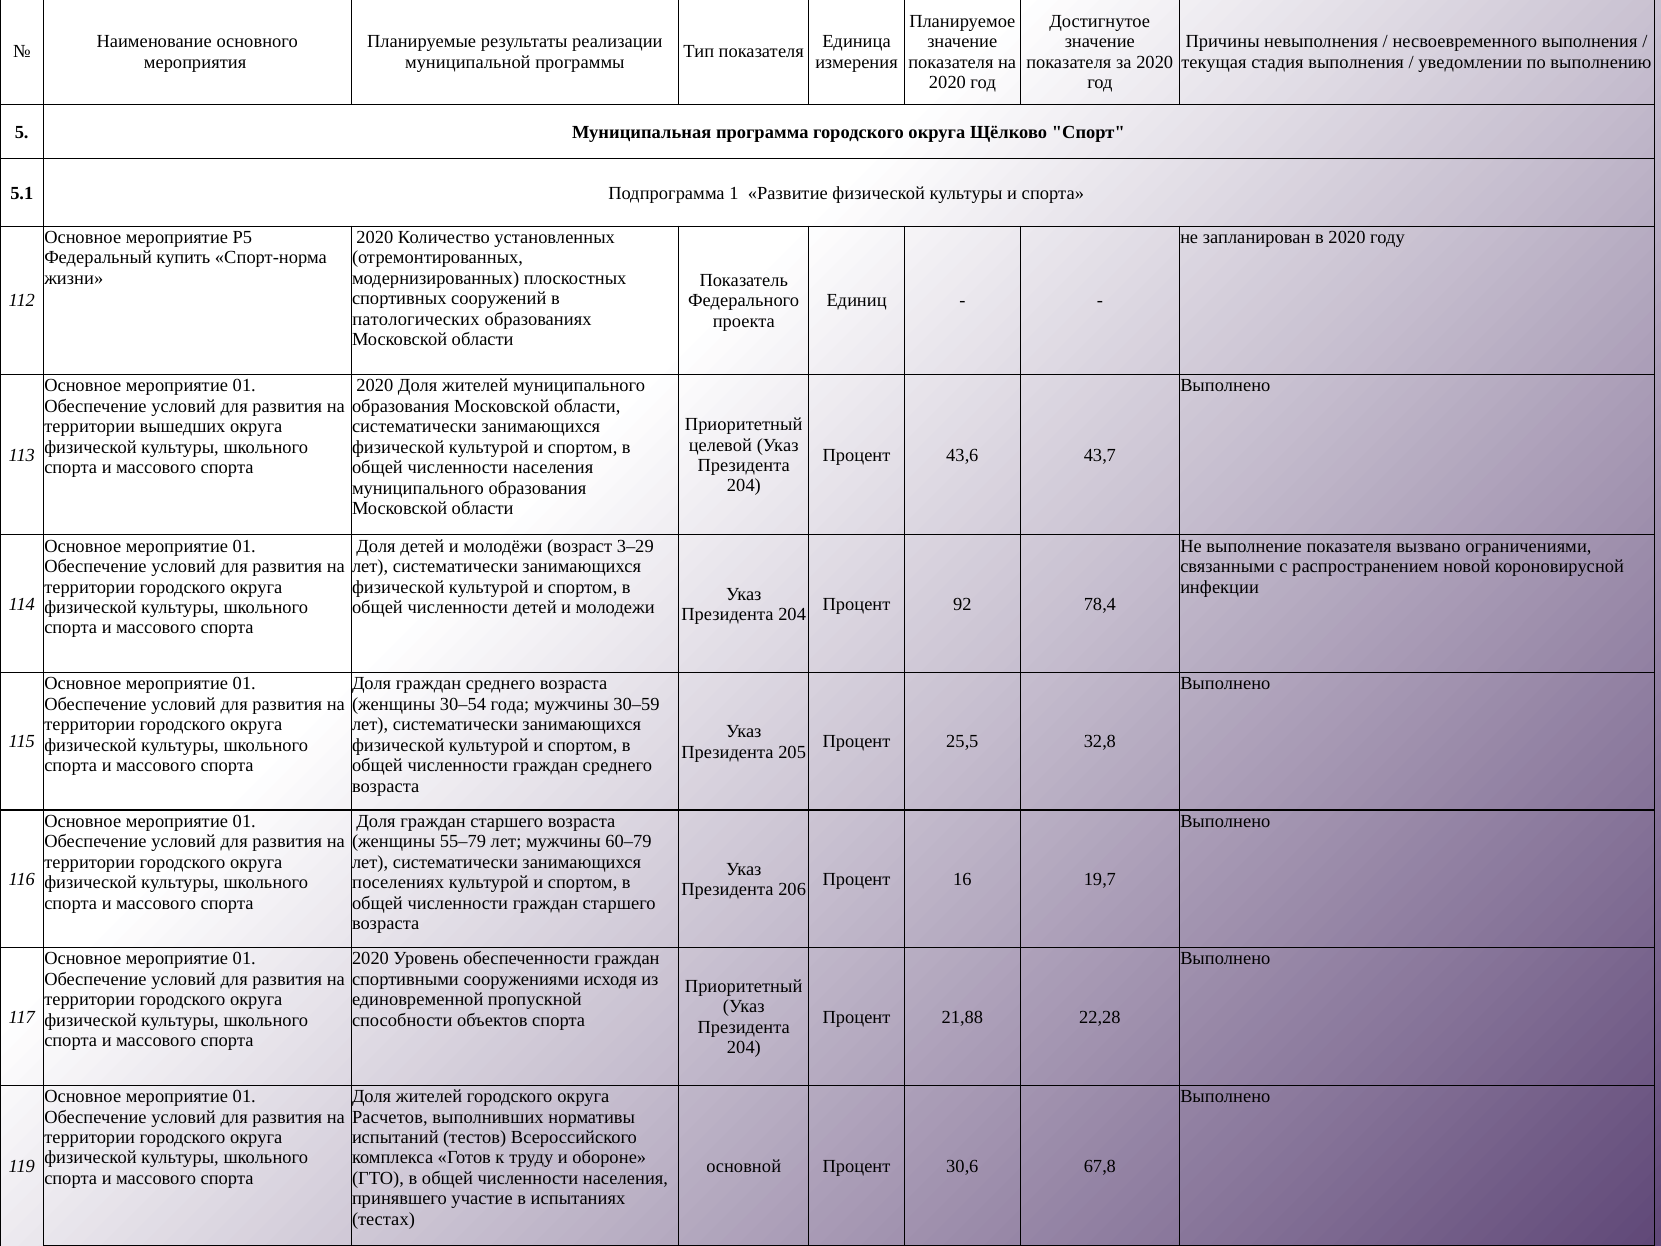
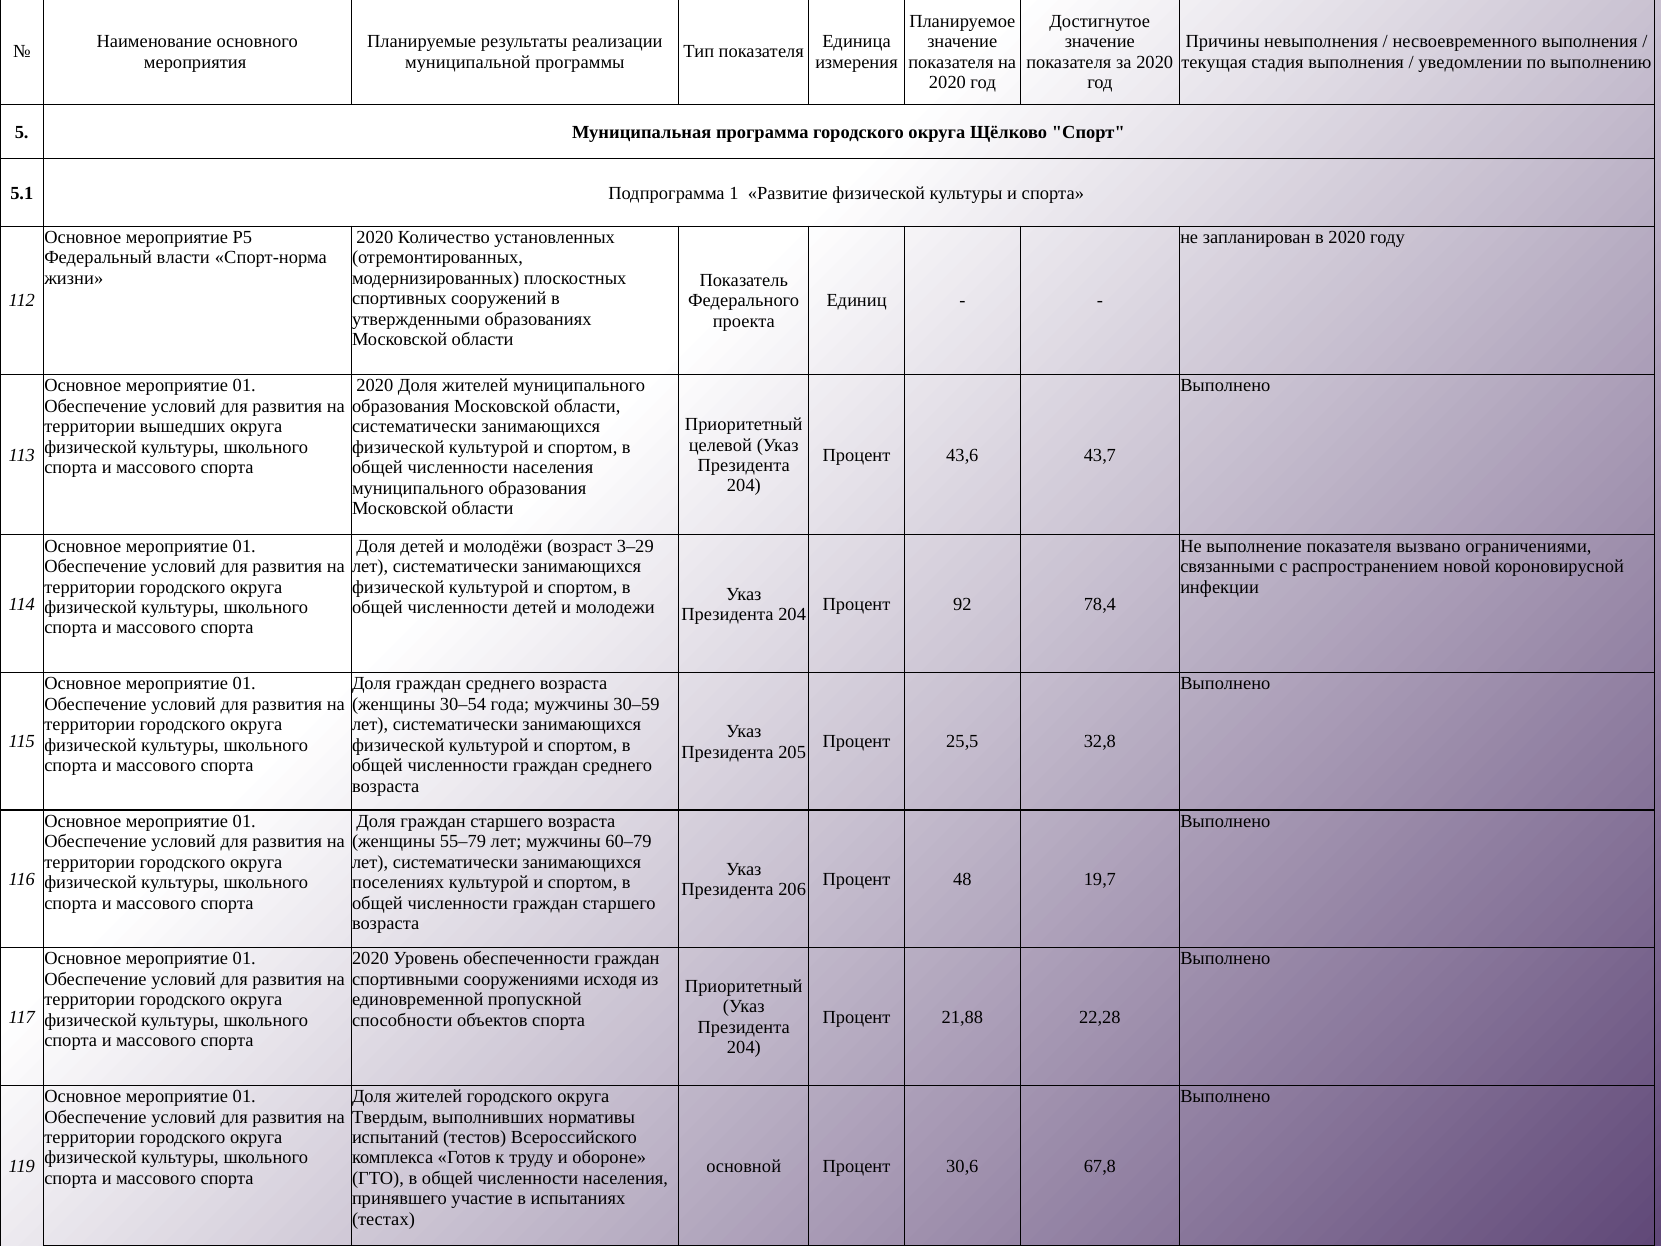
купить: купить -> власти (183, 258)
патологических: патологических -> утвержденными (416, 319)
16: 16 -> 48 (962, 879)
Расчетов: Расчетов -> Твердым (390, 1117)
